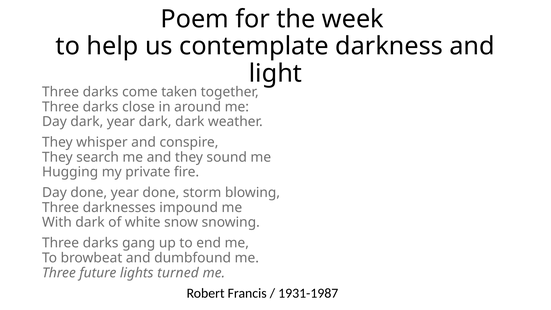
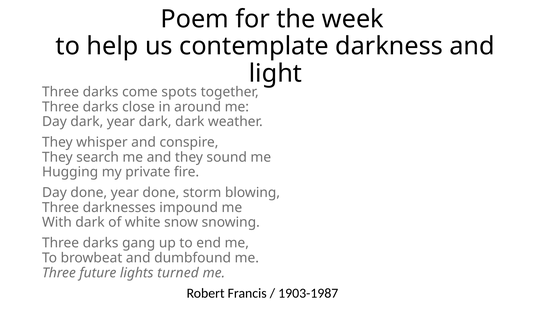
taken: taken -> spots (179, 92)
1931-1987: 1931-1987 -> 1903-1987 (308, 293)
